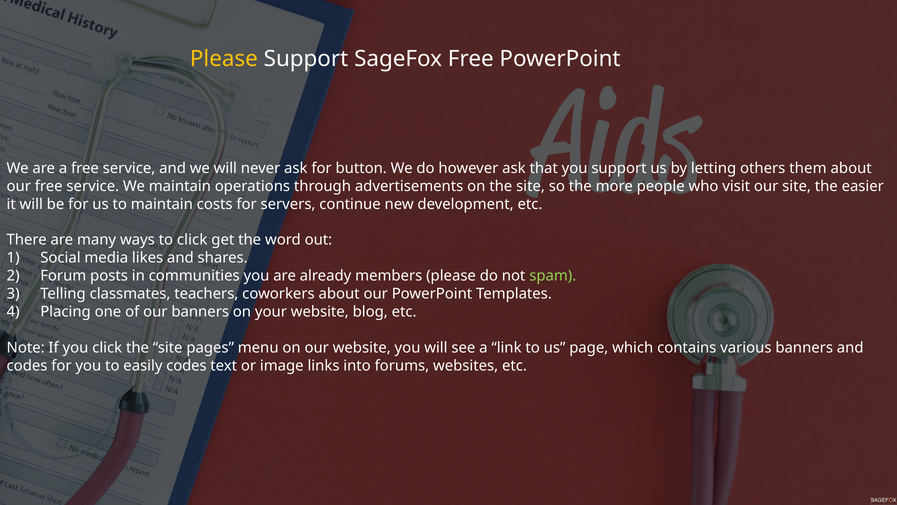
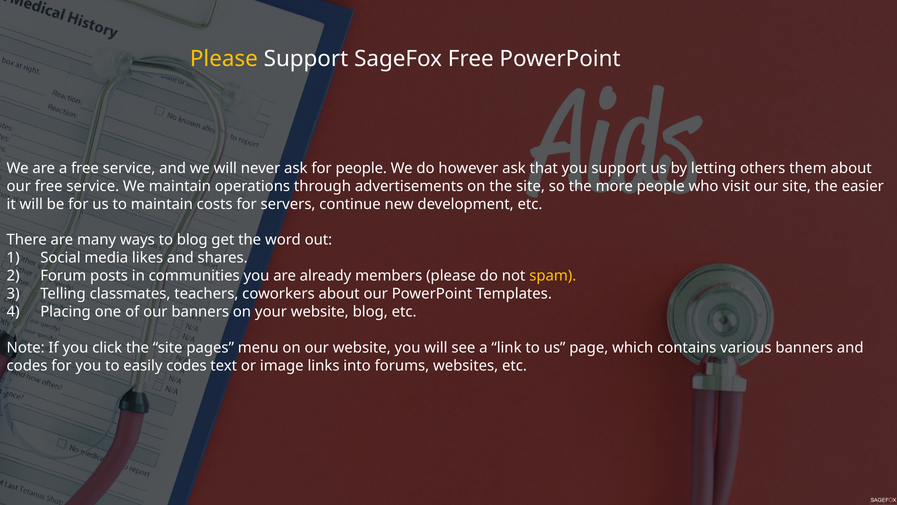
for button: button -> people (361, 168)
to click: click -> blog (192, 240)
spam colour: light green -> yellow (553, 276)
